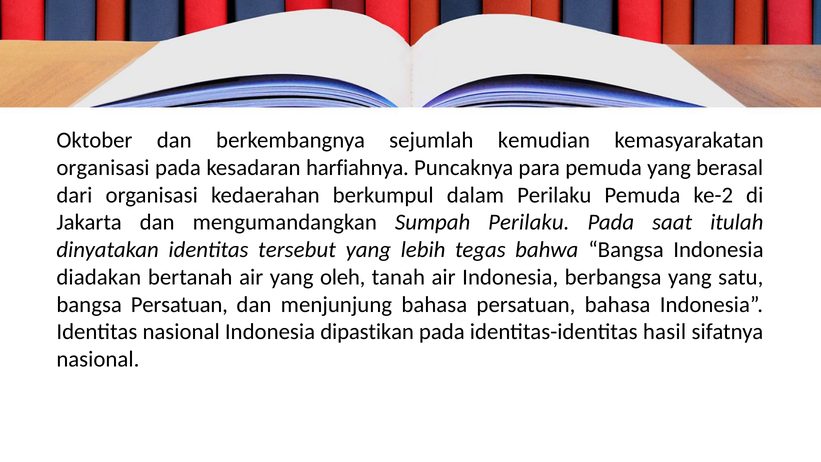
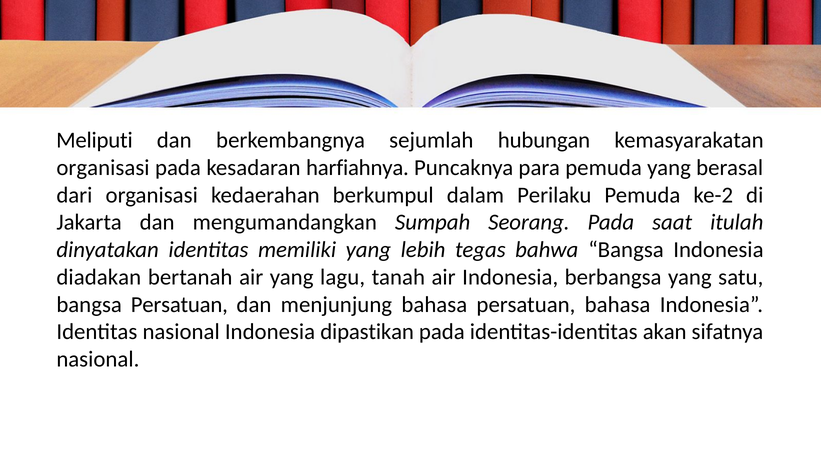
Oktober: Oktober -> Meliputi (94, 140)
kemudian: kemudian -> hubungan (544, 140)
Sumpah Perilaku: Perilaku -> Seorang (529, 222)
tersebut: tersebut -> memiliki (297, 250)
oleh: oleh -> lagu (343, 277)
hasil: hasil -> akan (665, 332)
